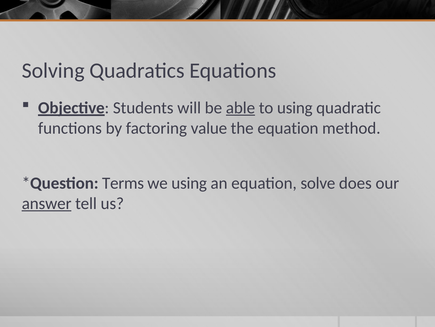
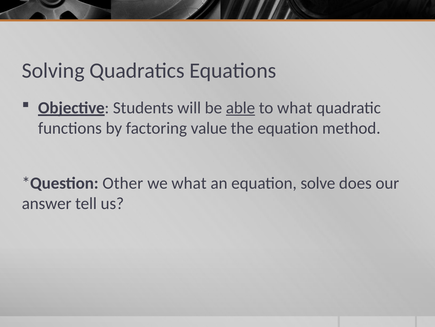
to using: using -> what (295, 108)
Terms: Terms -> Other (123, 183)
we using: using -> what (189, 183)
answer underline: present -> none (47, 203)
